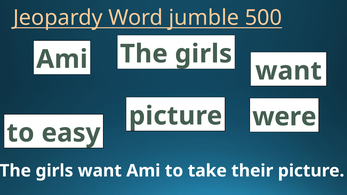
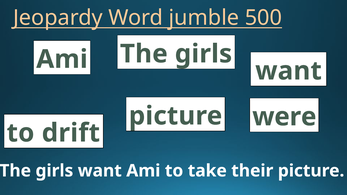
easy: easy -> drift (71, 133)
